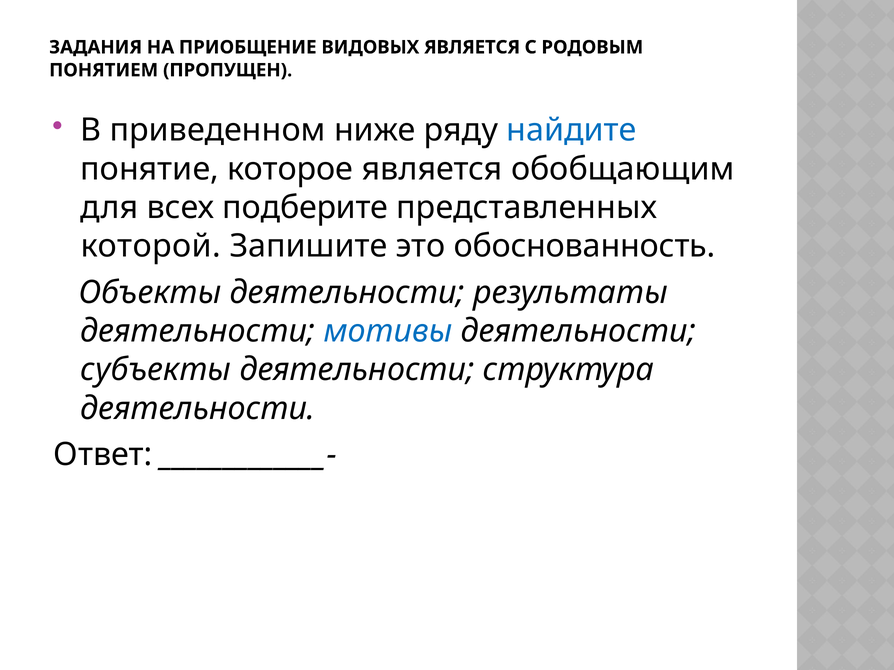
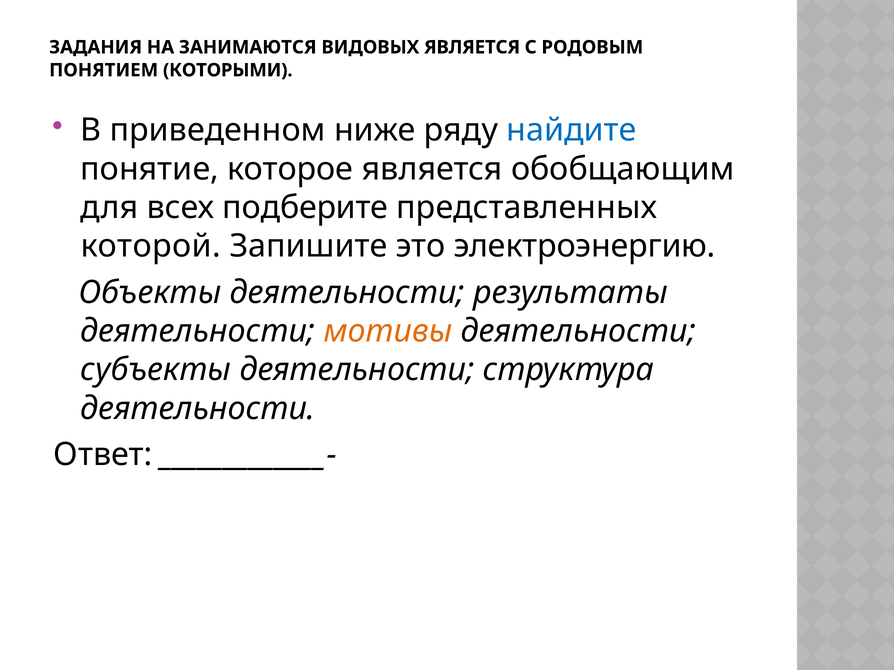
ПРИОБЩЕНИЕ: ПРИОБЩЕНИЕ -> ЗАНИМАЮТСЯ (248, 47)
ПРОПУЩЕН: ПРОПУЩЕН -> КОТОРЫМИ (228, 70)
обоснованность: обоснованность -> электроэнергию (585, 246)
мотивы colour: blue -> orange (388, 331)
